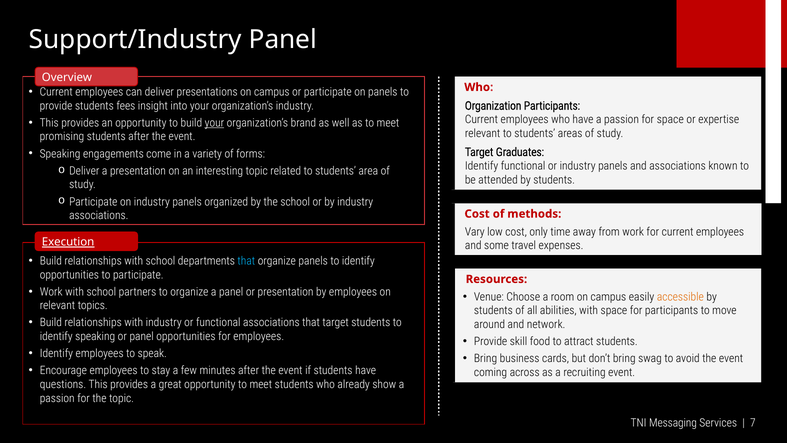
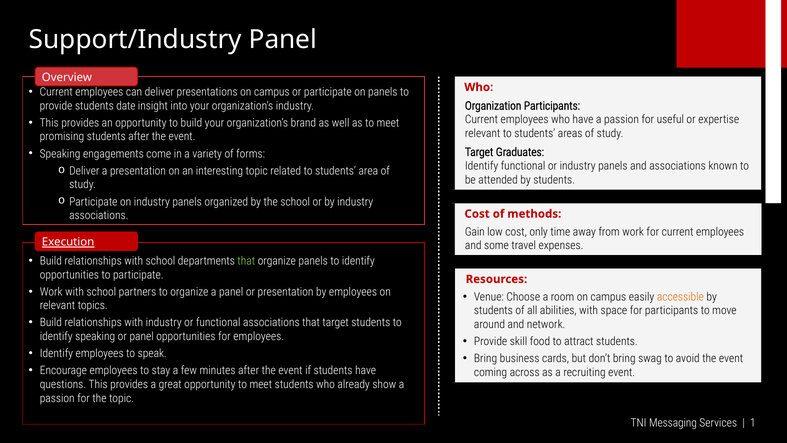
fees: fees -> date (126, 106)
for space: space -> useful (670, 120)
your underline: present -> none (214, 123)
Vary: Vary -> Gain (475, 232)
that colour: light blue -> light green (246, 261)
7: 7 -> 1 (753, 423)
